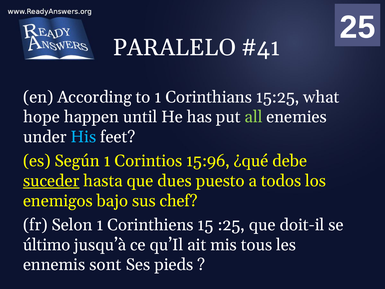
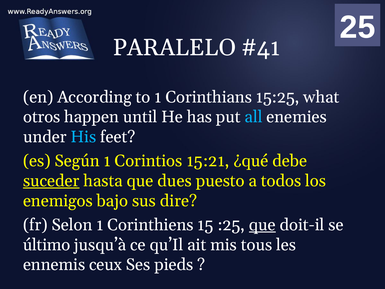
hope: hope -> otros (42, 117)
all colour: light green -> light blue (254, 117)
15:96: 15:96 -> 15:21 (208, 161)
chef: chef -> dire (178, 201)
que underline: none -> present (262, 225)
sont: sont -> ceux (106, 265)
